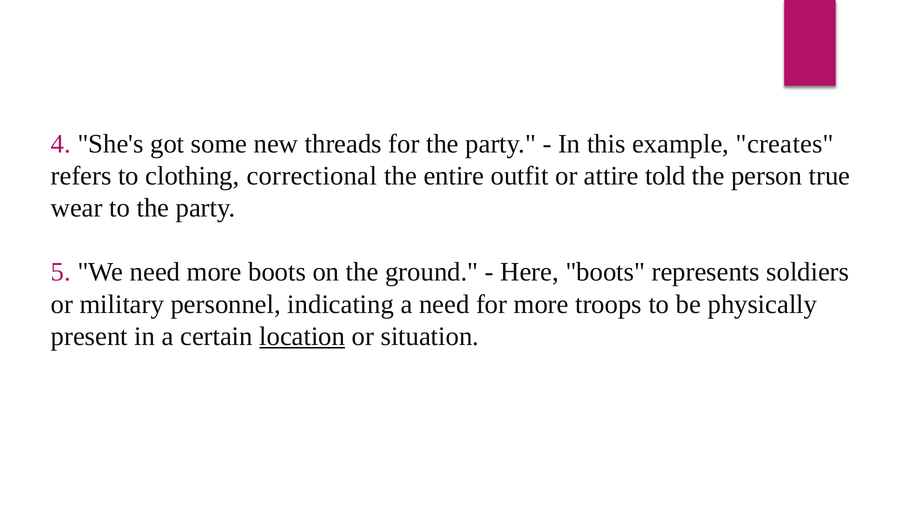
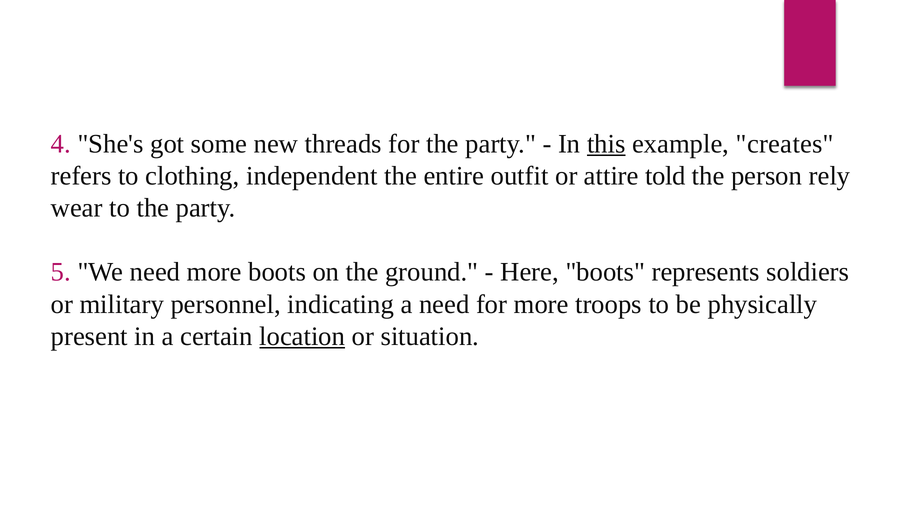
this underline: none -> present (606, 144)
correctional: correctional -> independent (312, 176)
true: true -> rely (830, 176)
